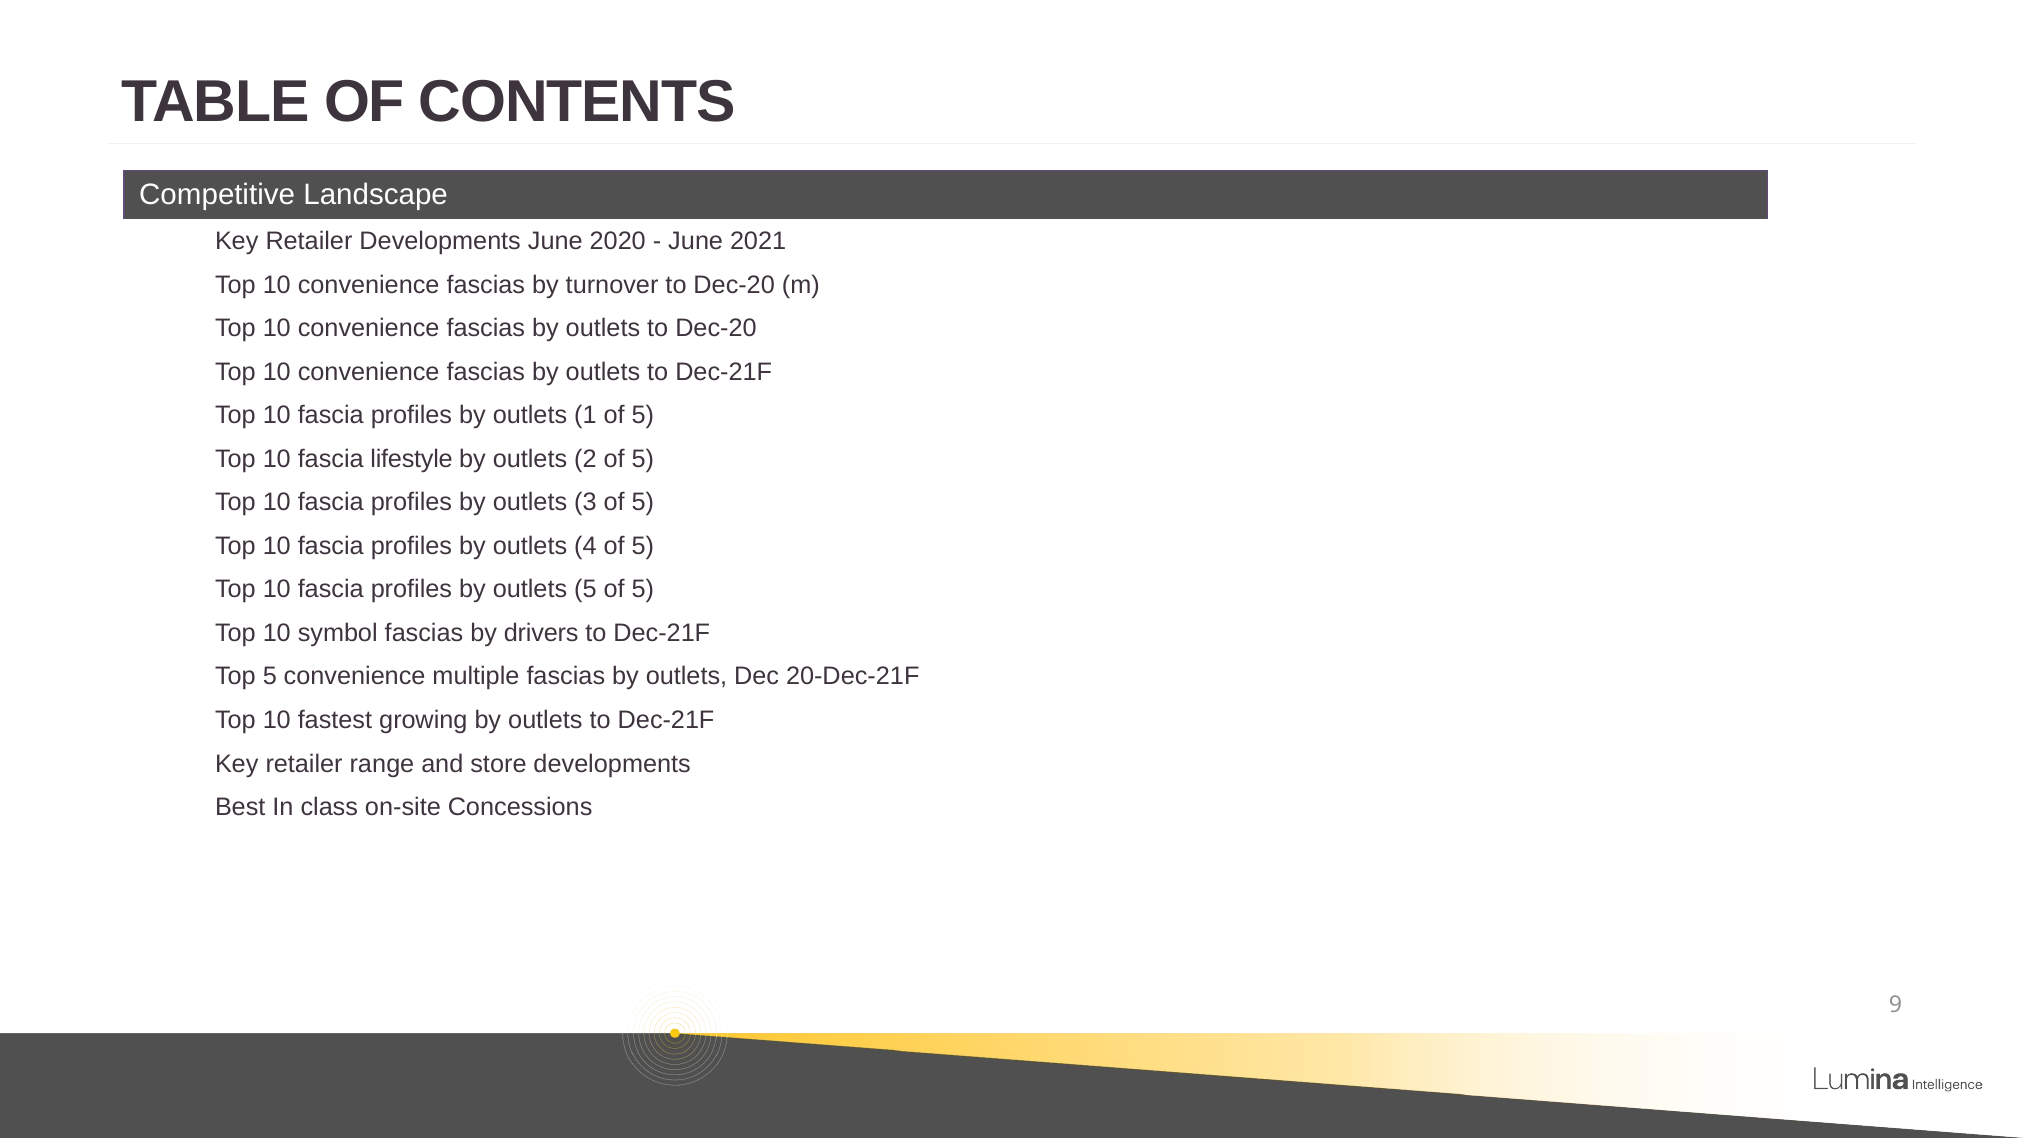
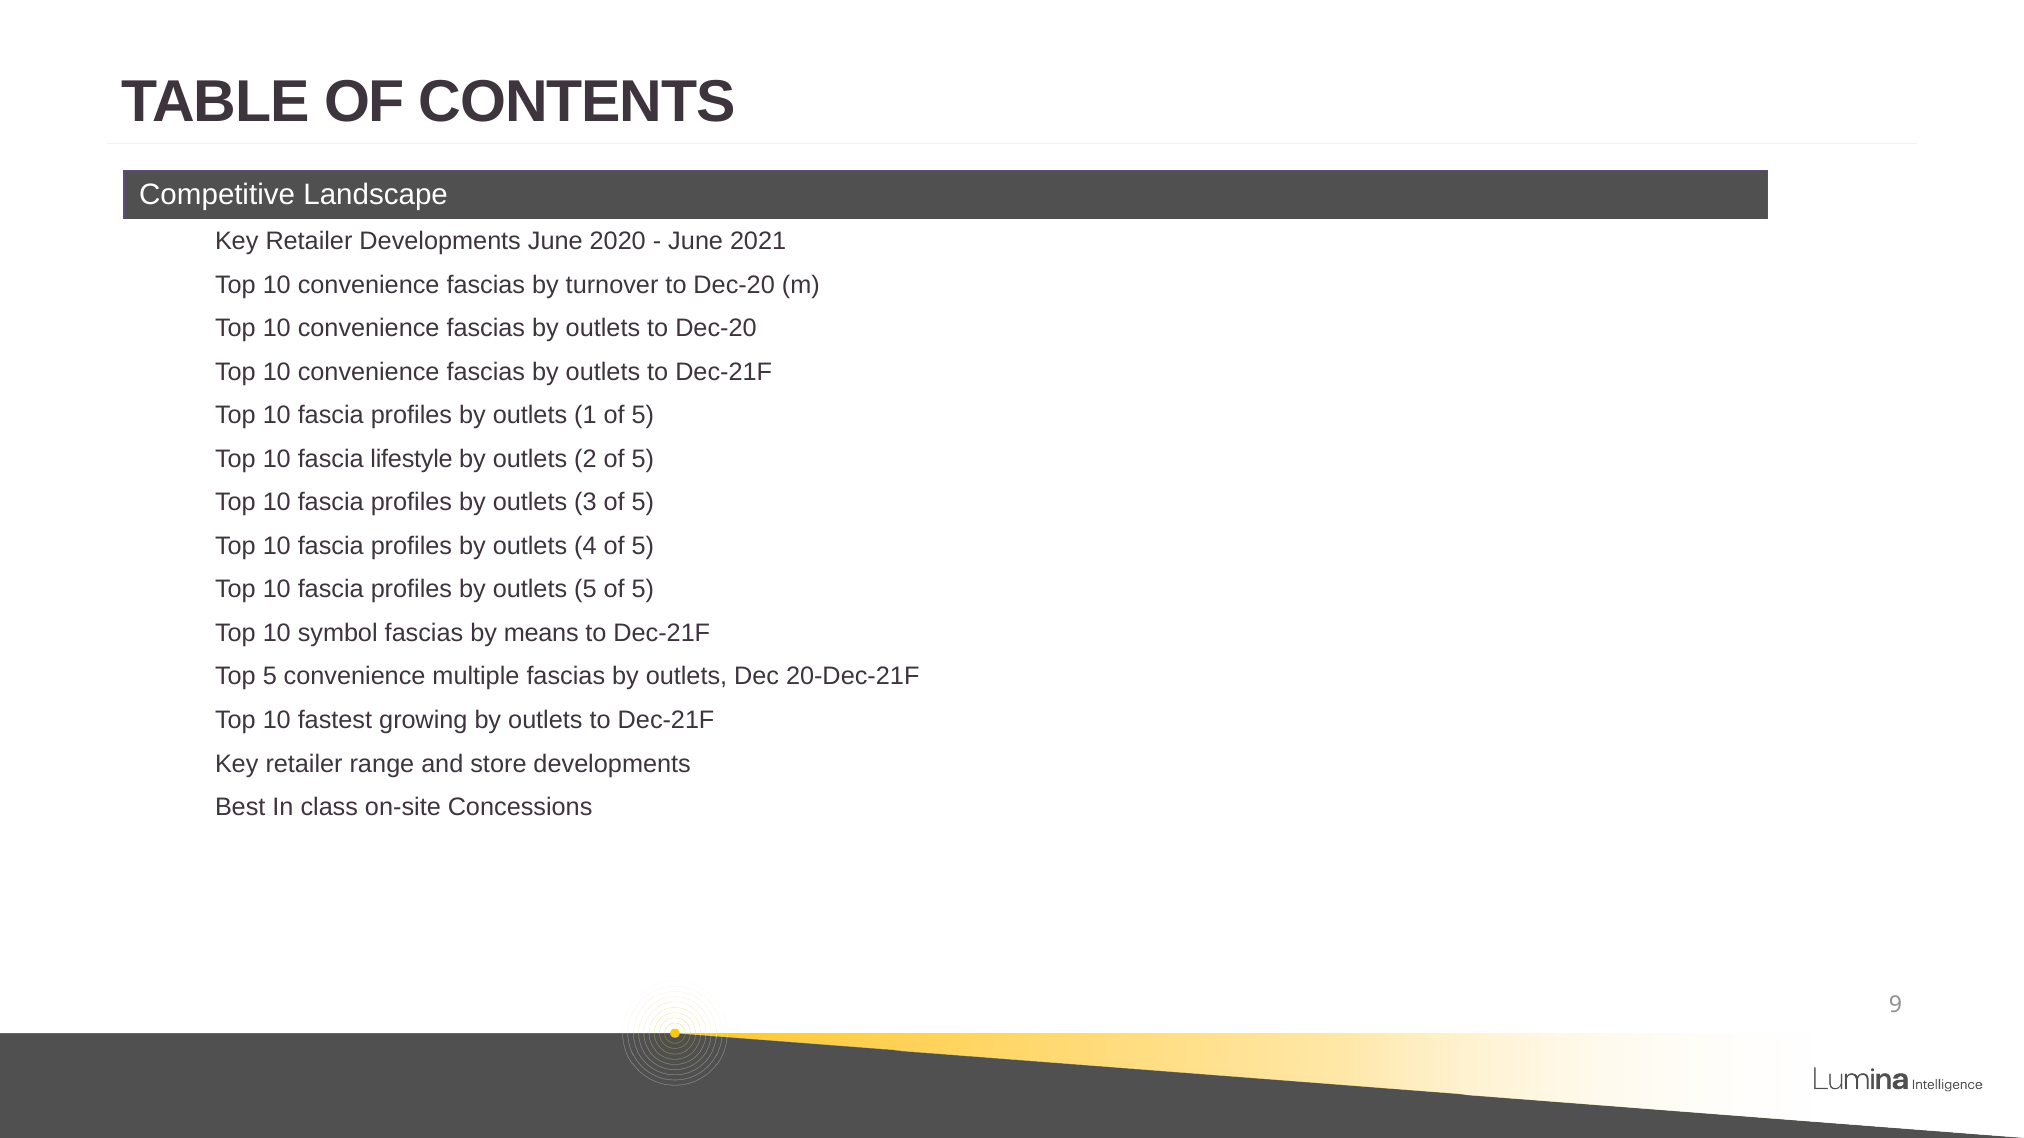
drivers: drivers -> means (541, 633)
